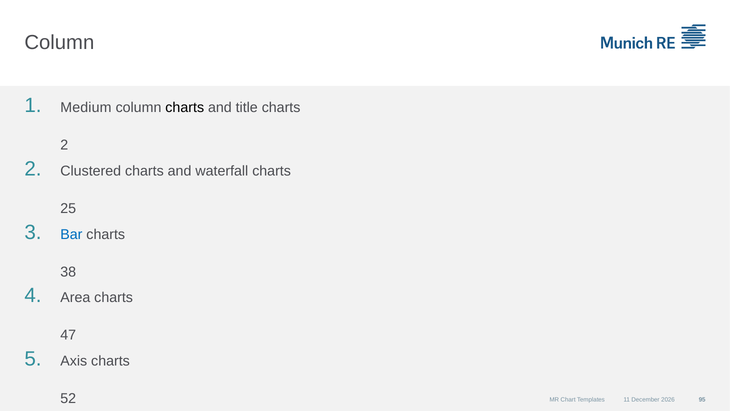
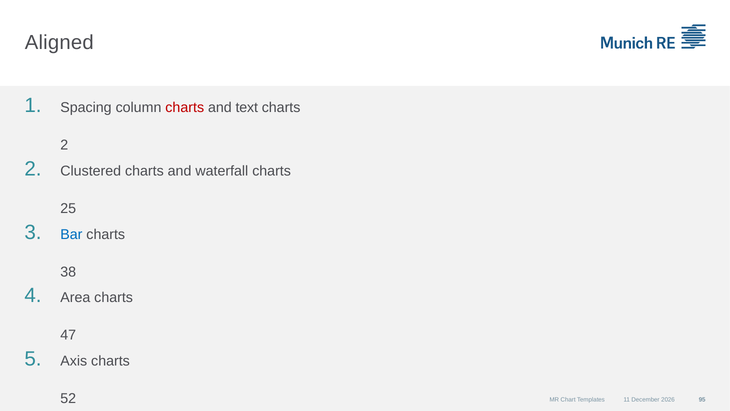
Column: Column -> Aligned (59, 42)
Medium: Medium -> Spacing (86, 107)
charts colour: black -> red (185, 107)
title: title -> text (247, 107)
